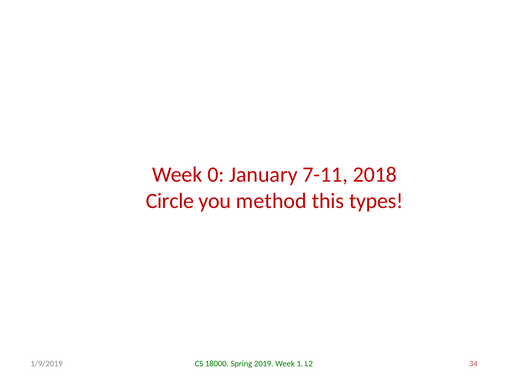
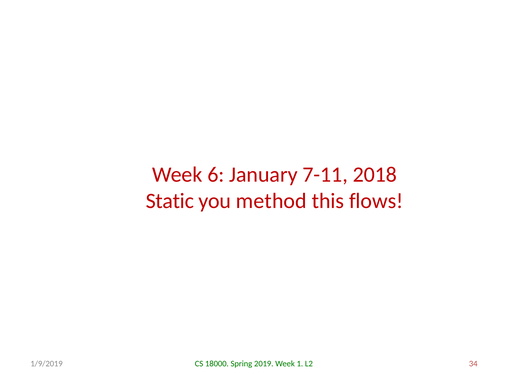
0: 0 -> 6 (216, 175)
Circle: Circle -> Static (170, 201)
types: types -> flows (376, 201)
